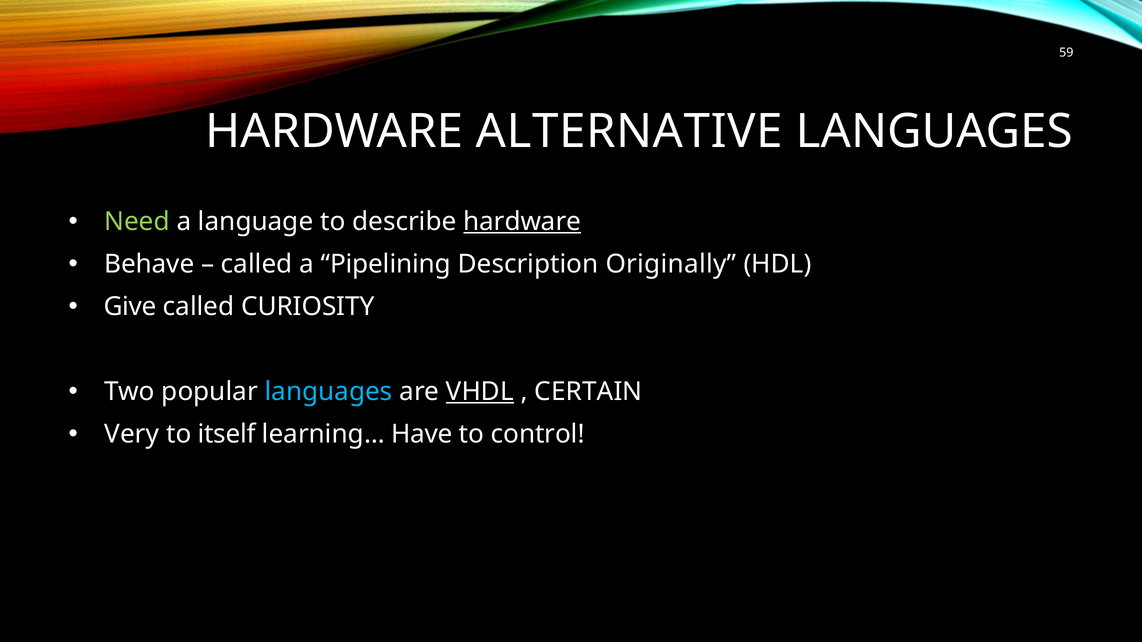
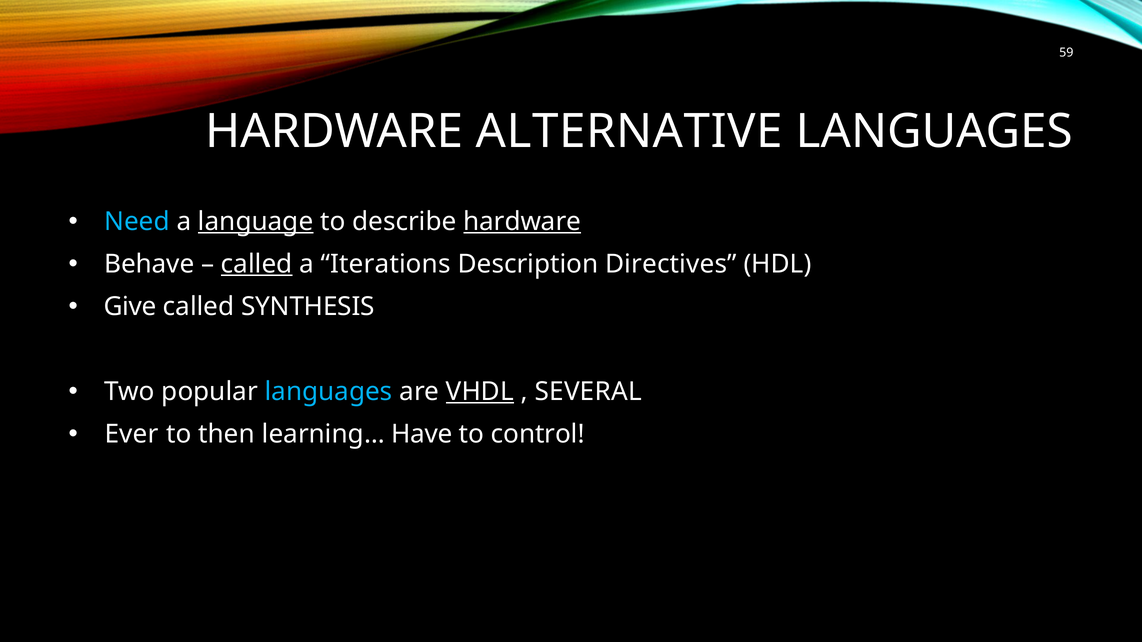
Need colour: light green -> light blue (137, 222)
language underline: none -> present (256, 222)
called underline: none -> present (257, 264)
Pipelining: Pipelining -> Iterations (386, 264)
Originally: Originally -> Directives (671, 264)
CURIOSITY: CURIOSITY -> SYNTHESIS (308, 307)
CERTAIN: CERTAIN -> SEVERAL (588, 392)
Very: Very -> Ever (132, 434)
itself: itself -> then (227, 434)
